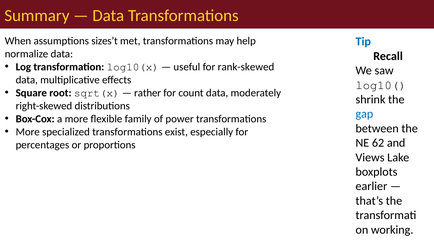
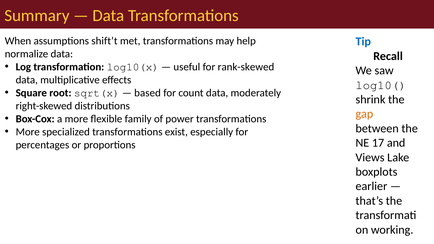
sizes’t: sizes’t -> shift’t (104, 41)
rather: rather -> based (148, 93)
gap colour: blue -> orange (364, 114)
62: 62 -> 17 (378, 143)
